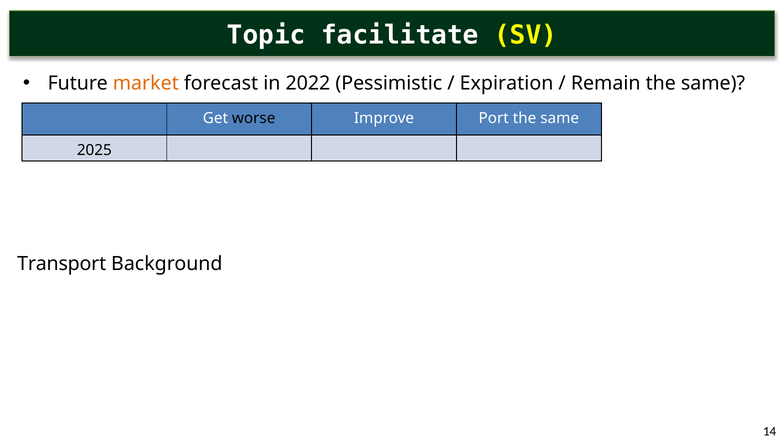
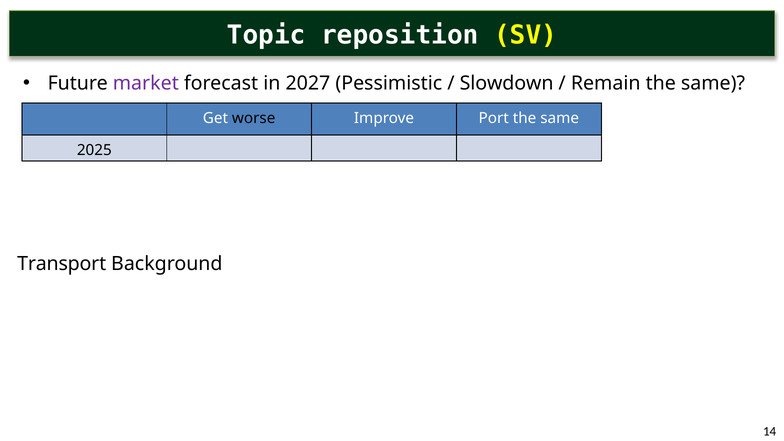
facilitate: facilitate -> reposition (400, 35)
market colour: orange -> purple (146, 83)
2022: 2022 -> 2027 (308, 83)
Expiration: Expiration -> Slowdown (507, 83)
